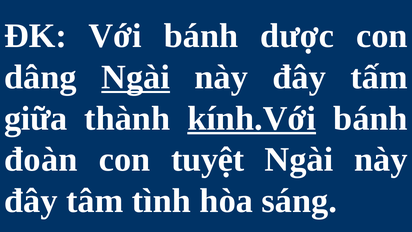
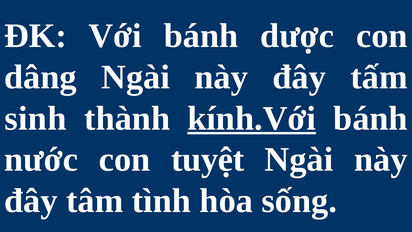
Ngài underline: present -> none (136, 77)
giữa: giữa -> sinh (35, 118)
đoàn: đoàn -> nước (41, 159)
sáng: sáng -> sống (299, 201)
